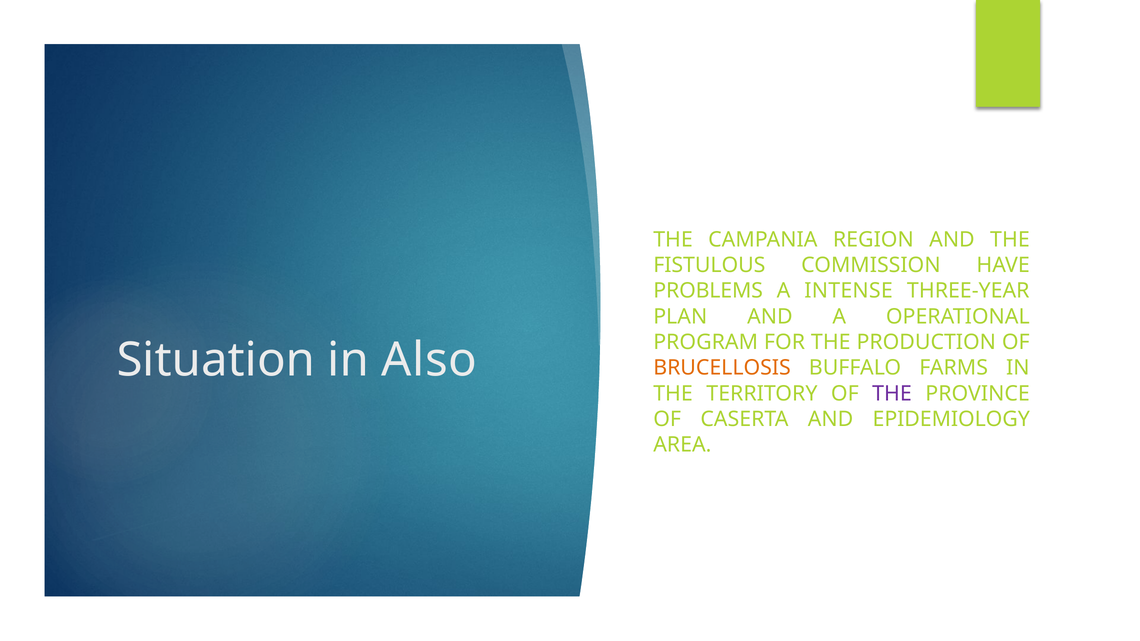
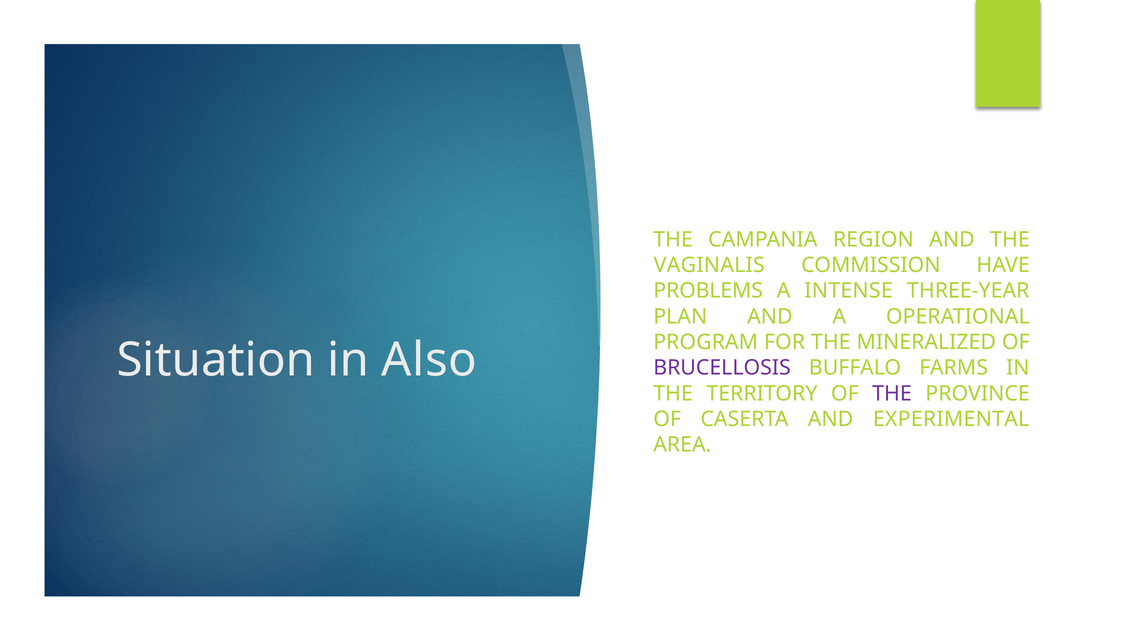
FISTULOUS: FISTULOUS -> VAGINALIS (709, 265)
PRODUCTION: PRODUCTION -> MINERALIZED (926, 342)
BRUCELLOSIS colour: orange -> purple (722, 368)
EPIDEMIOLOGY: EPIDEMIOLOGY -> EXPERIMENTAL (951, 419)
